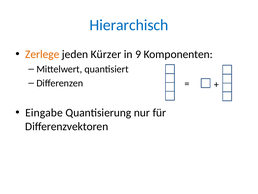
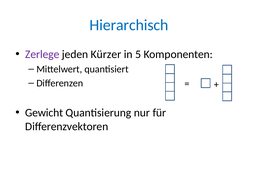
Zerlege colour: orange -> purple (42, 54)
9: 9 -> 5 (138, 54)
Eingabe: Eingabe -> Gewicht (44, 112)
